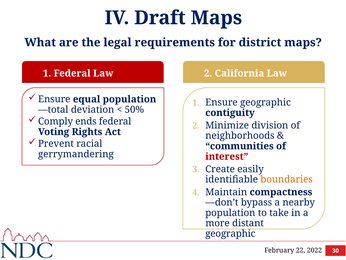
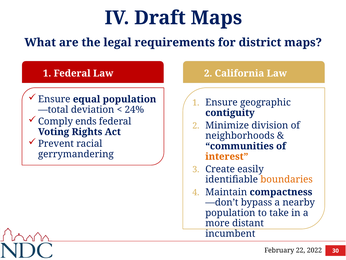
50%: 50% -> 24% (134, 109)
interest colour: red -> orange (227, 156)
geographic: geographic -> incumbent (230, 233)
